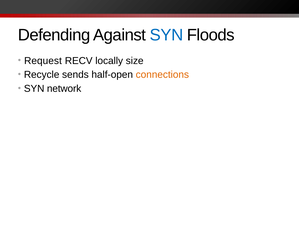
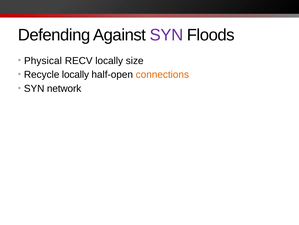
SYN colour: blue -> purple (166, 35)
Request: Request -> Physical (43, 61)
Recycle sends: sends -> locally (75, 74)
